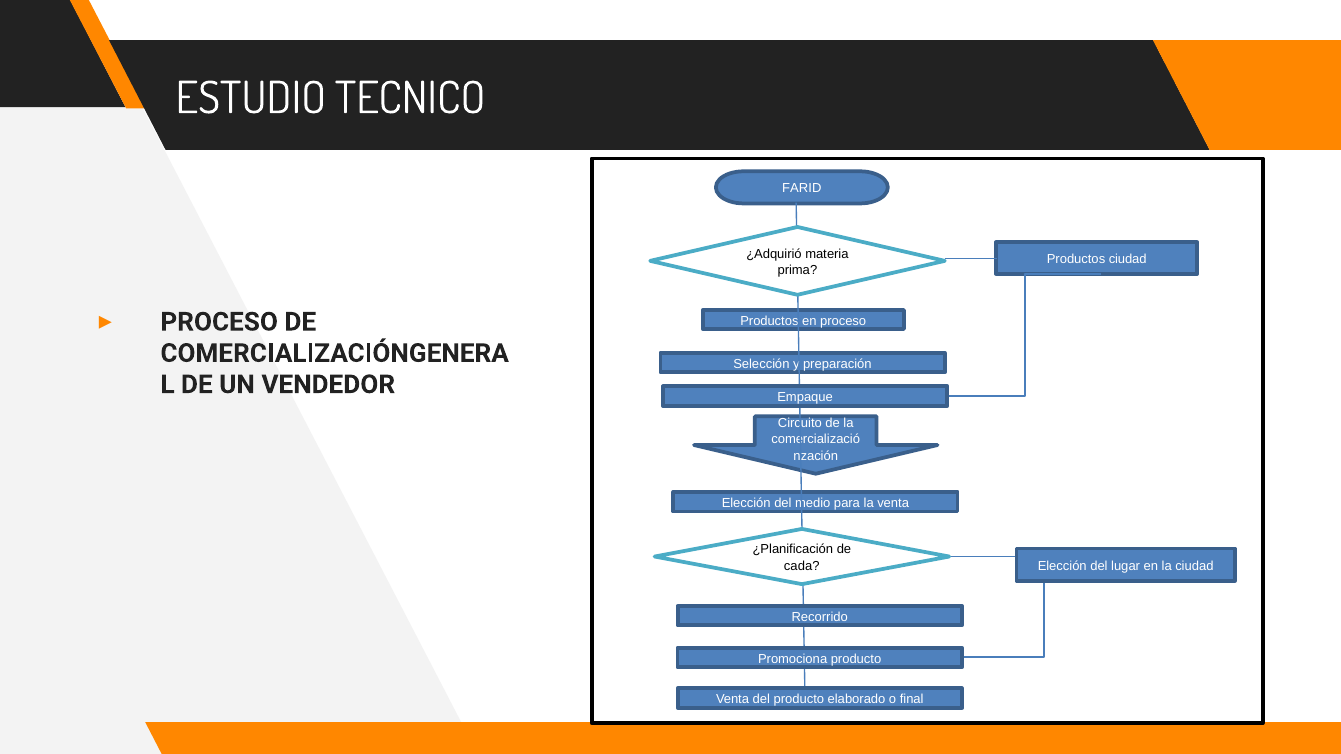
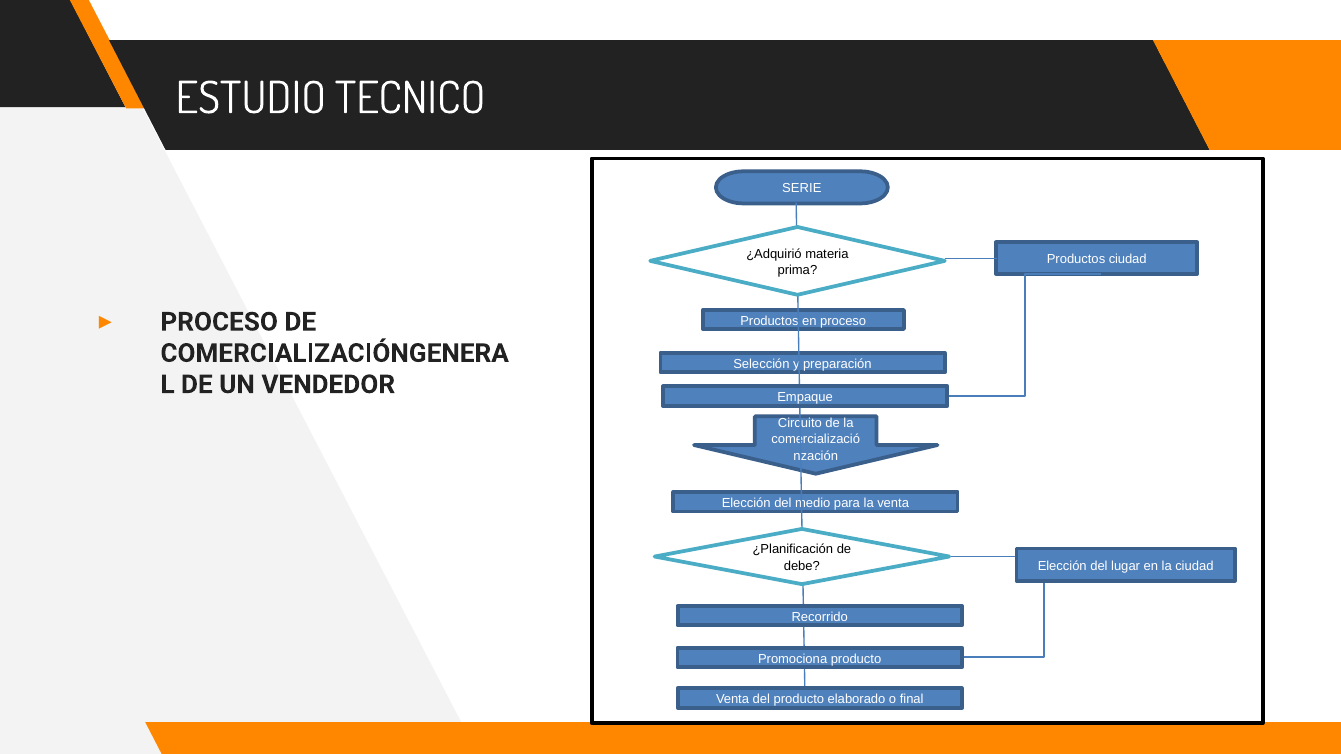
FARID: FARID -> SERIE (802, 189)
cada: cada -> debe (802, 566)
